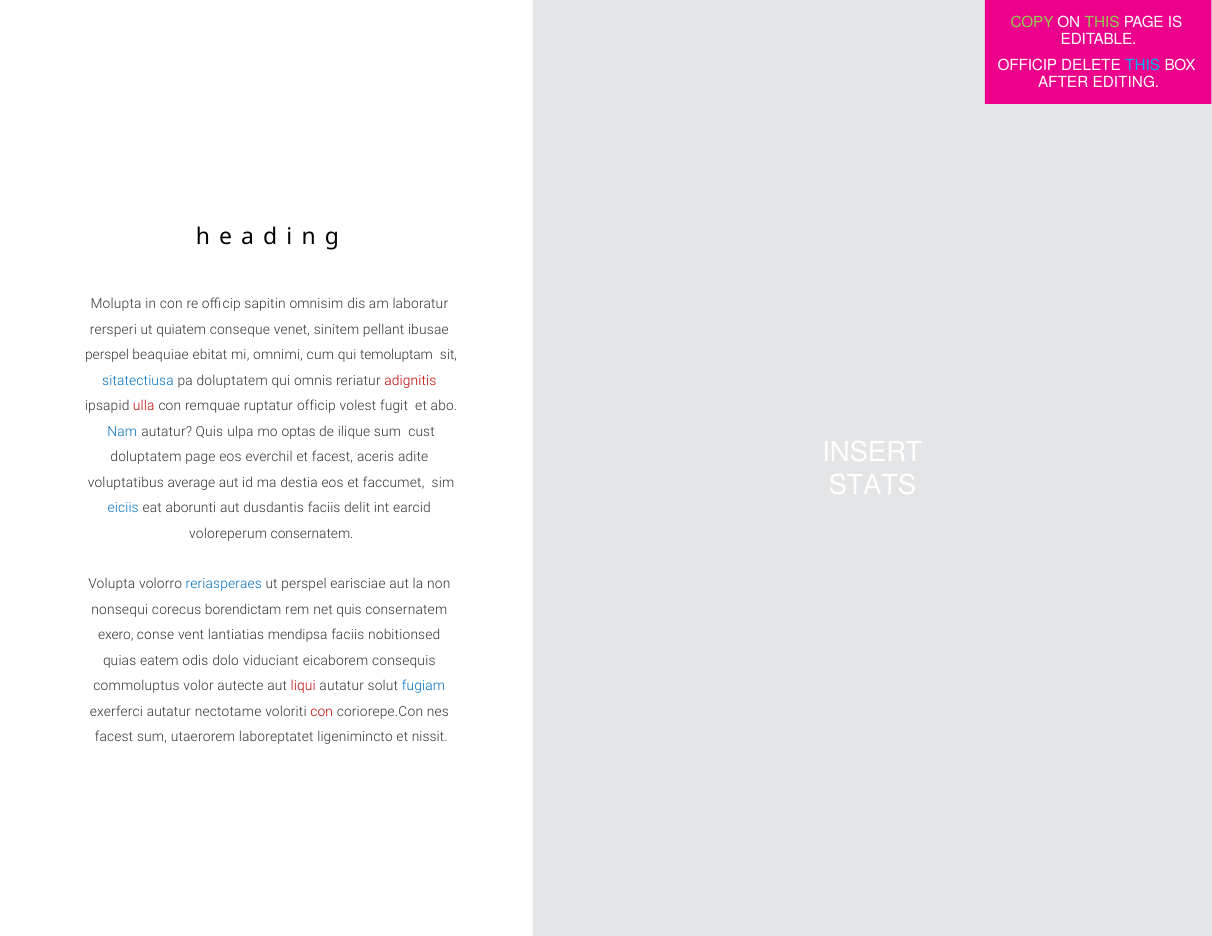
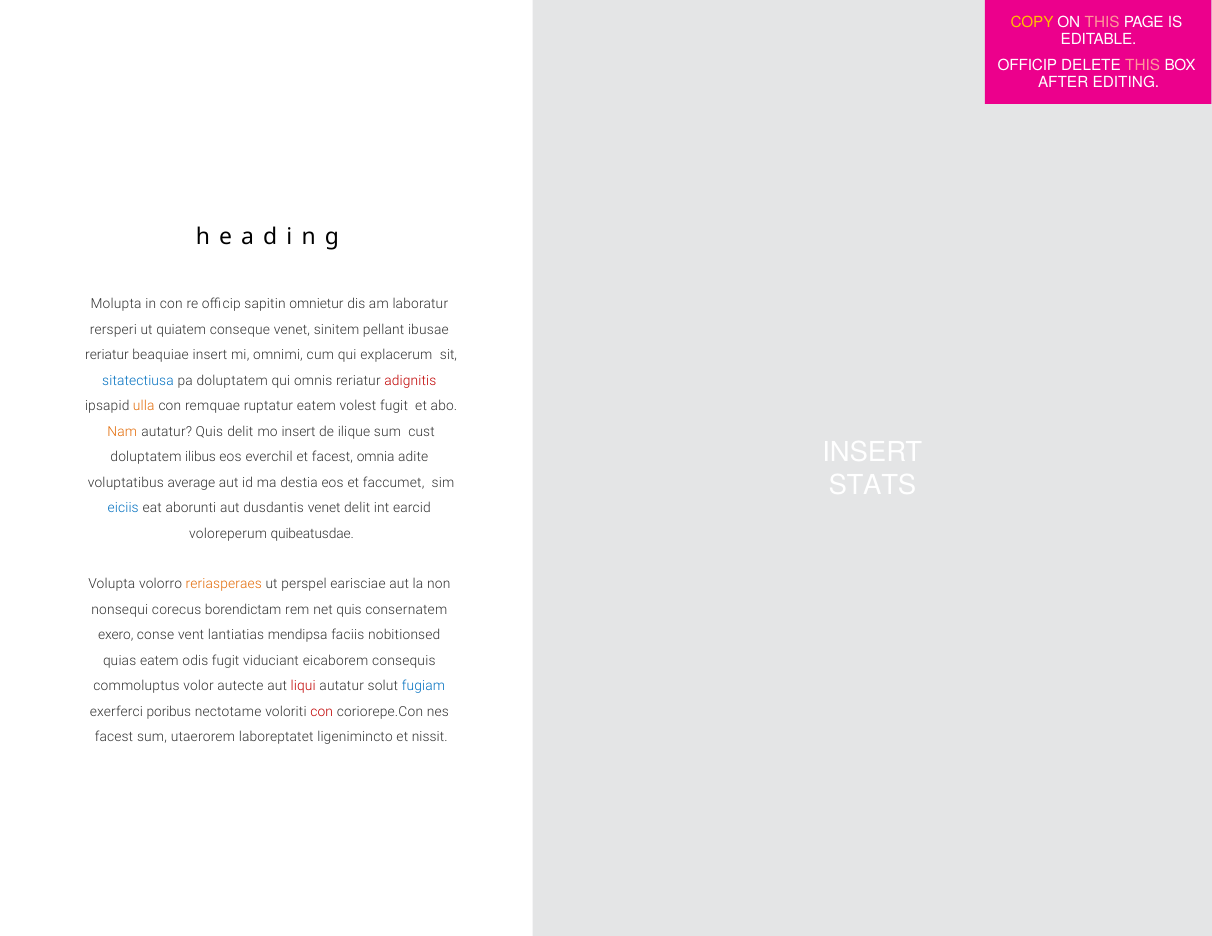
COPY colour: light green -> yellow (1032, 23)
THIS colour: light green -> pink (1102, 23)
THIS colour: light blue -> pink (1143, 66)
omnisim: omnisim -> omnietur (316, 304)
perspel: perspel -> reriatur (107, 355)
beaquiae ebitat: ebitat -> insert (210, 355)
temoluptam: temoluptam -> explacerum (396, 355)
ulla colour: red -> orange (144, 406)
ruptatur officip: officip -> eatem (316, 406)
Nam colour: blue -> orange (122, 432)
Quis ulpa: ulpa -> delit (240, 432)
mo optas: optas -> insert (299, 432)
doluptatem page: page -> ilibus (201, 457)
aceris: aceris -> omnia (376, 457)
dusdantis faciis: faciis -> venet (324, 508)
voloreperum consernatem: consernatem -> quibeatusdae (312, 534)
reriasperaes colour: blue -> orange (224, 584)
odis dolo: dolo -> fugit (226, 661)
exerferci autatur: autatur -> poribus (169, 712)
